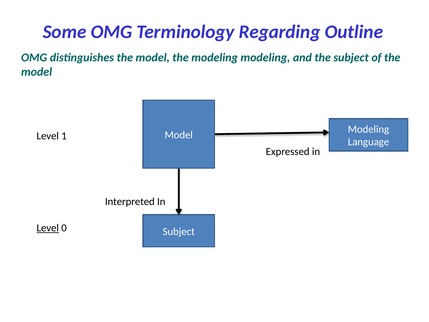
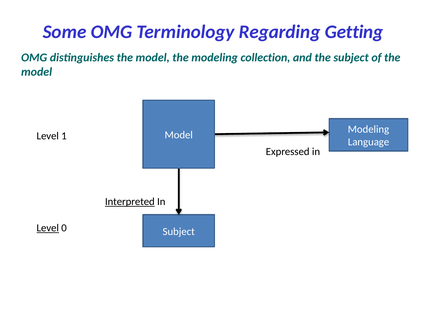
Outline: Outline -> Getting (354, 32)
modeling modeling: modeling -> collection (265, 57)
Interpreted underline: none -> present (130, 202)
